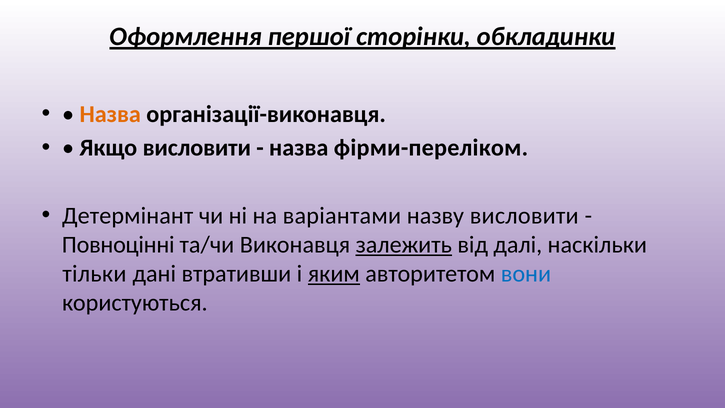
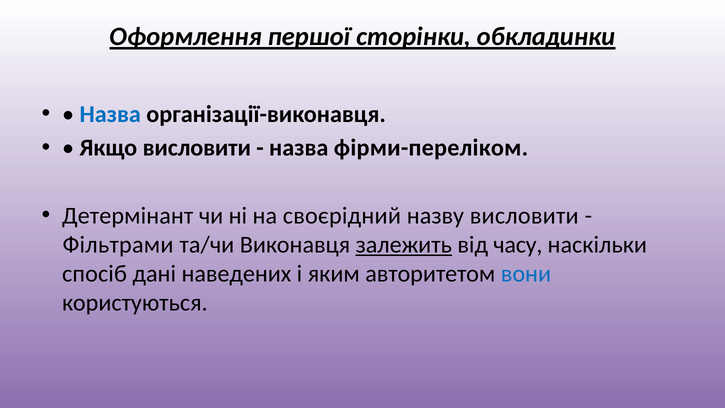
Назва colour: orange -> blue (110, 114)
варіантами: варіантами -> своєрідний (342, 216)
Повноцінні: Повноцінні -> Фільтрами (118, 245)
далі: далі -> часу (518, 245)
тільки: тільки -> спосіб (94, 274)
втративши: втративши -> наведених (236, 274)
яким underline: present -> none (334, 274)
